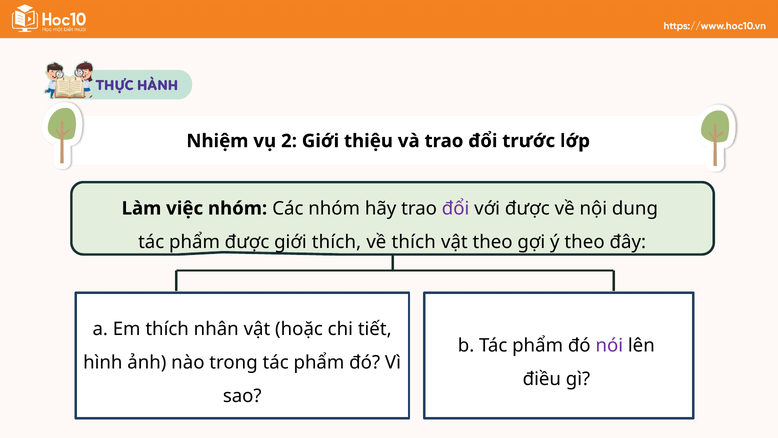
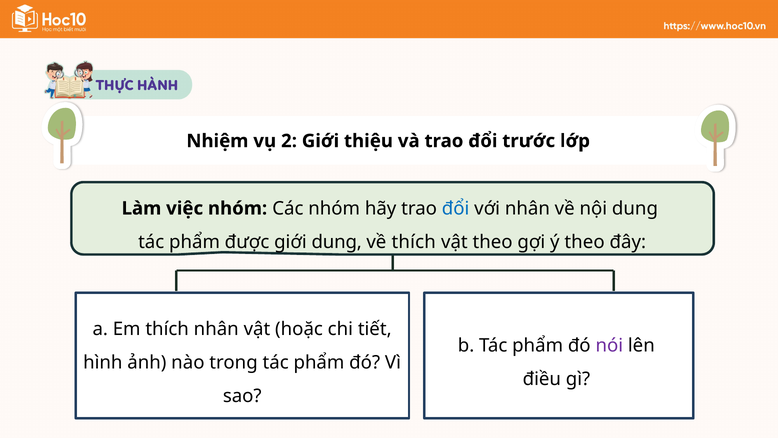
đổi colour: purple -> blue (456, 208)
với được: được -> nhân (527, 208)
giới thích: thích -> dung (337, 242)
